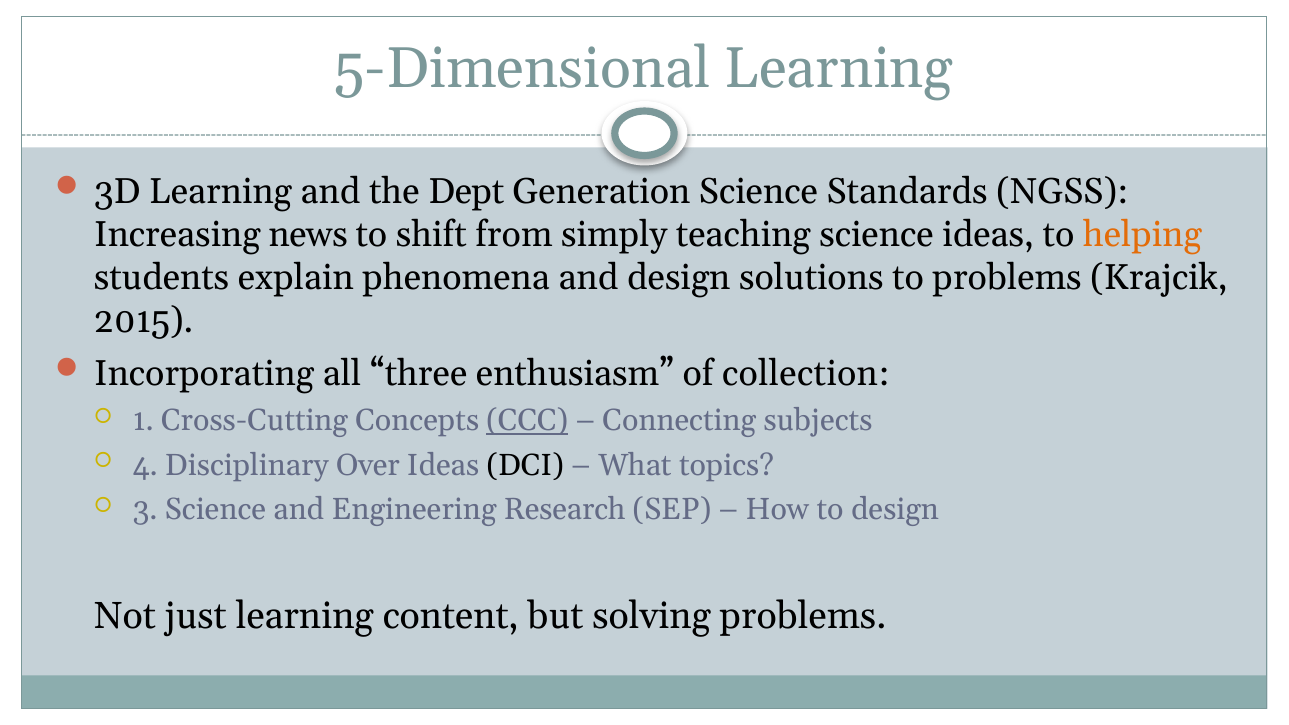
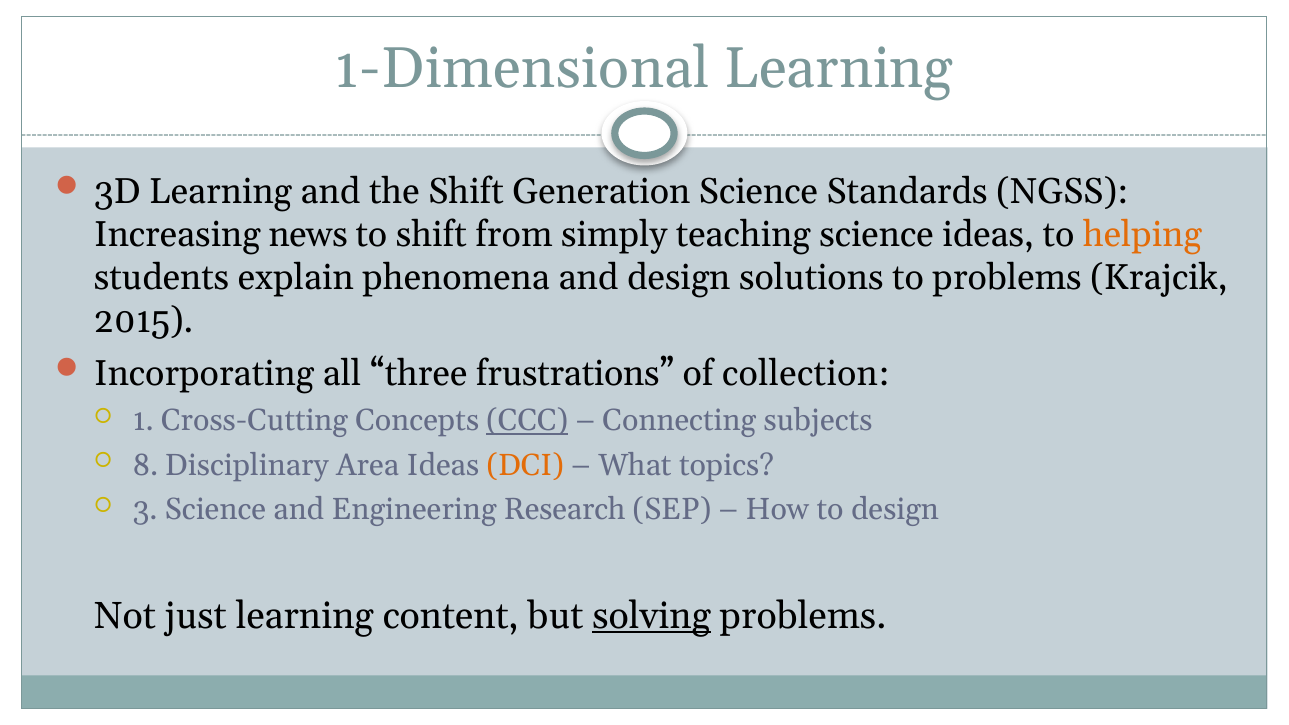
5-Dimensional: 5-Dimensional -> 1-Dimensional (522, 69)
the Dept: Dept -> Shift (466, 192)
enthusiasm: enthusiasm -> frustrations (575, 373)
4: 4 -> 8 (145, 465)
Over: Over -> Area (368, 465)
DCI colour: black -> orange (525, 465)
solving underline: none -> present (652, 616)
